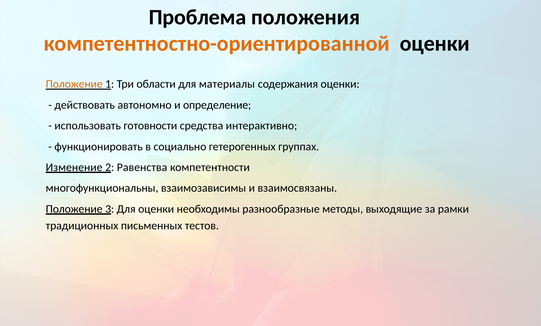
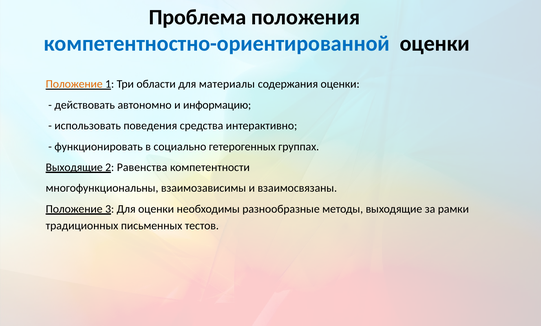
компетентностно-ориентированной colour: orange -> blue (217, 44)
определение: определение -> информацию (217, 105)
готовности: готовности -> поведения (150, 126)
Изменение: Изменение -> Выходящие (74, 167)
